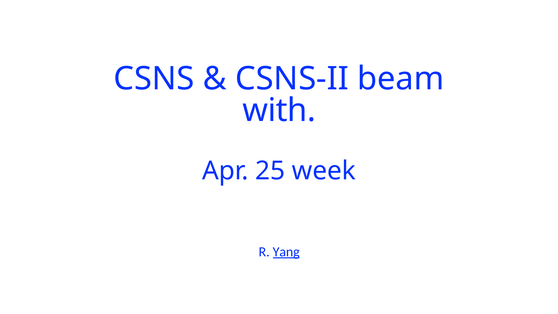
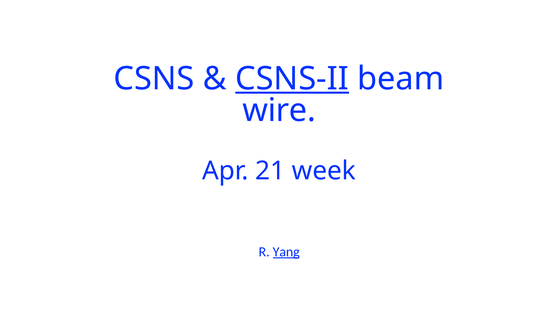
CSNS-II underline: none -> present (292, 79)
with: with -> wire (279, 110)
25: 25 -> 21 (270, 171)
